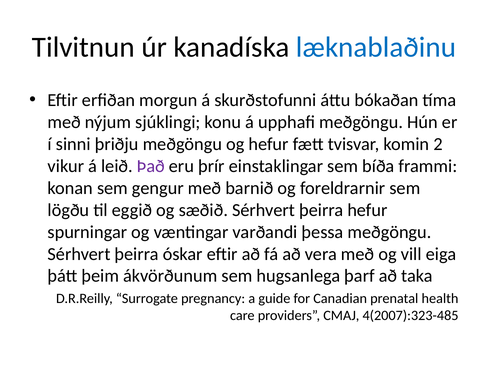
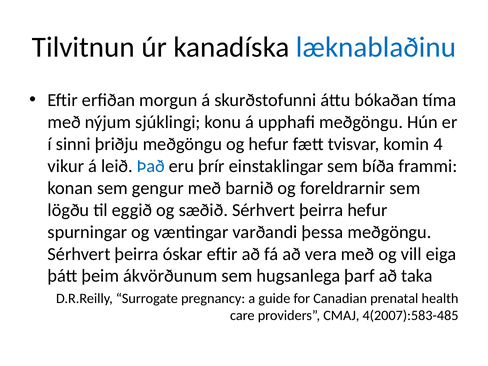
2: 2 -> 4 (438, 144)
Það colour: purple -> blue (151, 166)
4(2007):323-485: 4(2007):323-485 -> 4(2007):583-485 (411, 316)
